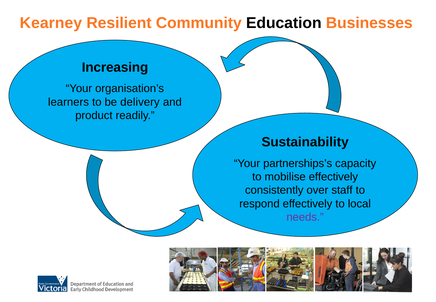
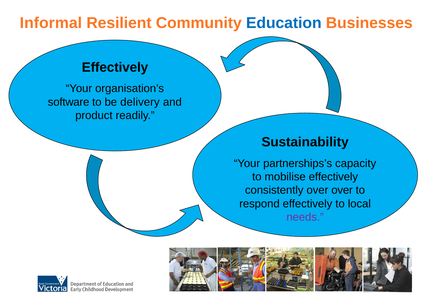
Kearney: Kearney -> Informal (51, 23)
Education colour: black -> blue (284, 23)
Increasing: Increasing -> Effectively (115, 67)
learners: learners -> software (69, 102)
over staff: staff -> over (342, 190)
